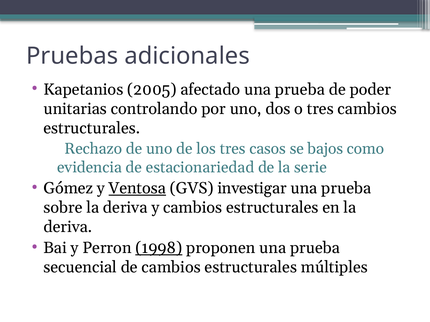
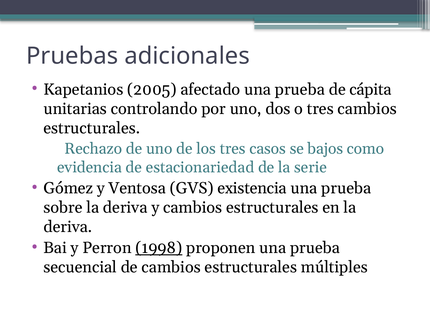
poder: poder -> cápita (371, 90)
Ventosa underline: present -> none (137, 188)
investigar: investigar -> existencia (252, 188)
